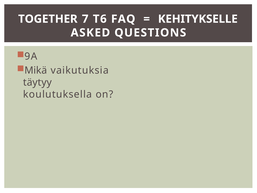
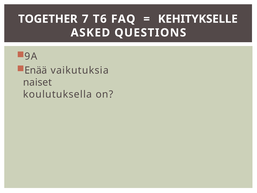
Mikä: Mikä -> Enää (36, 70)
täytyy: täytyy -> naiset (37, 82)
